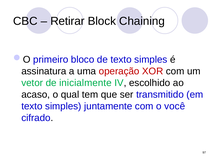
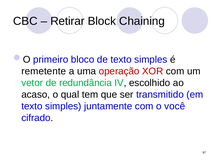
assinatura: assinatura -> remetente (44, 71)
inicialmente: inicialmente -> redundância (85, 83)
